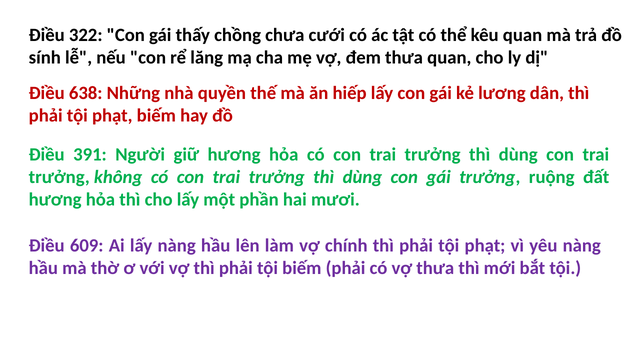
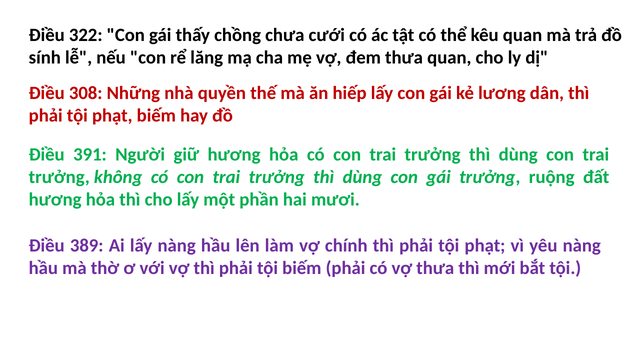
638: 638 -> 308 (86, 93)
609: 609 -> 389 (87, 246)
